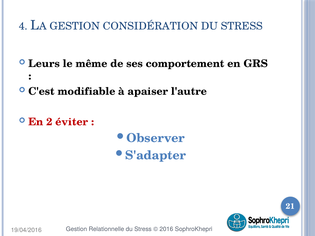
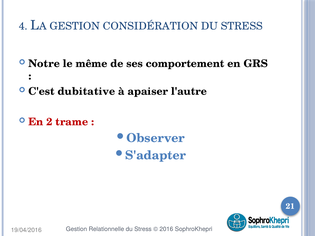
Leurs: Leurs -> Notre (44, 64)
modifiable: modifiable -> dubitative (86, 92)
éviter: éviter -> trame (72, 122)
